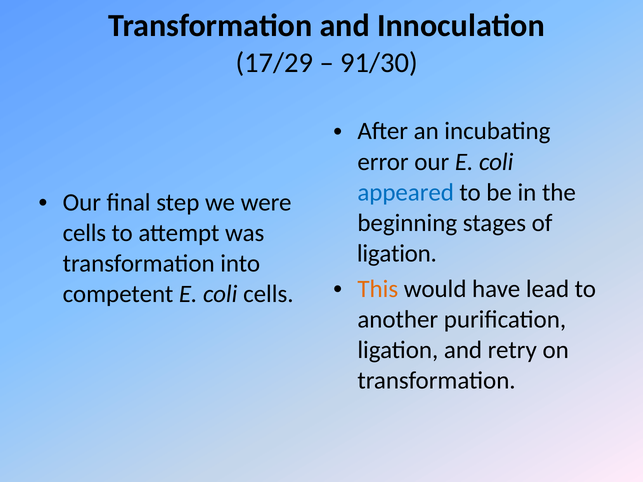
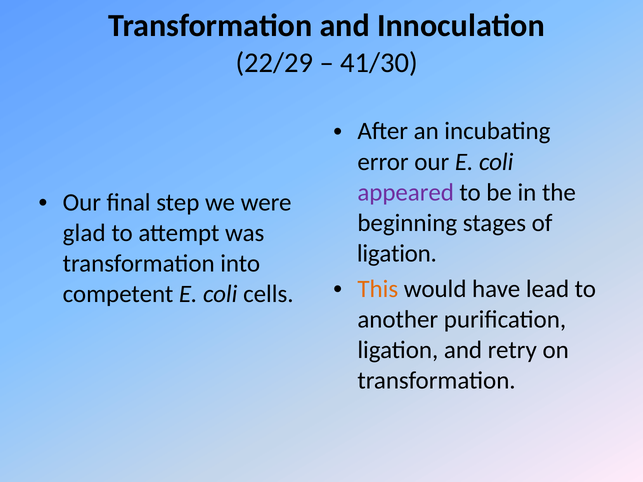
17/29: 17/29 -> 22/29 (274, 63)
91/30: 91/30 -> 41/30 (379, 63)
appeared colour: blue -> purple (406, 192)
cells: cells -> glad (84, 233)
